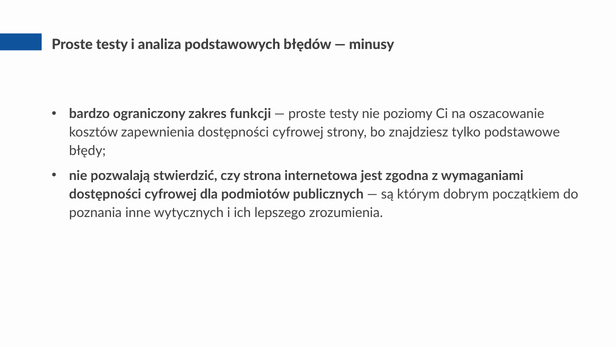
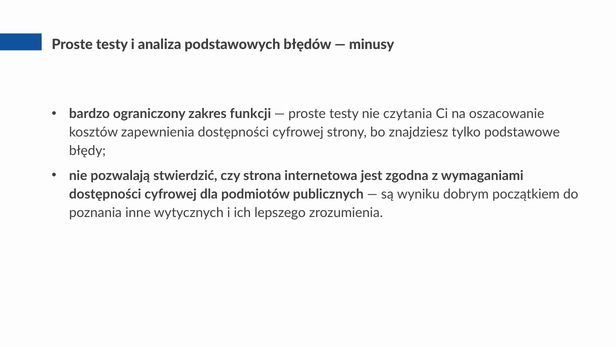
poziomy: poziomy -> czytania (408, 114)
którym: którym -> wyniku (418, 194)
